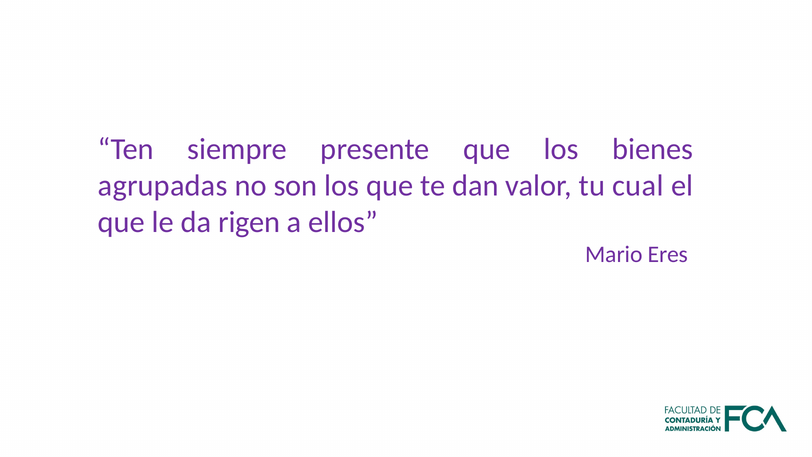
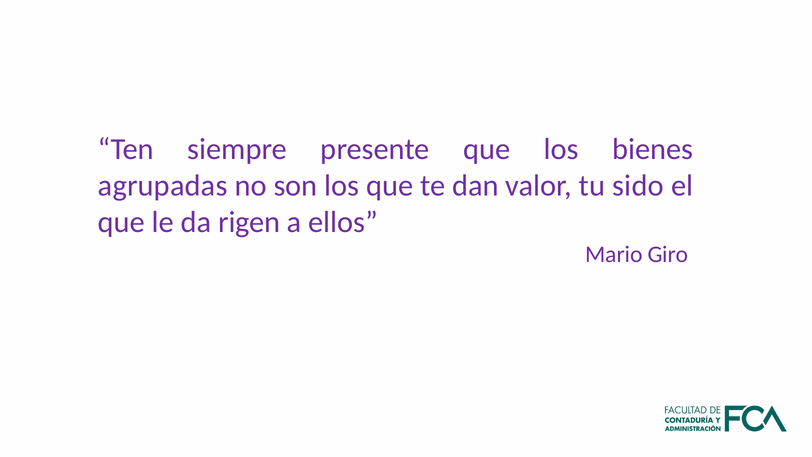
cual: cual -> sido (638, 186)
Eres: Eres -> Giro (668, 254)
